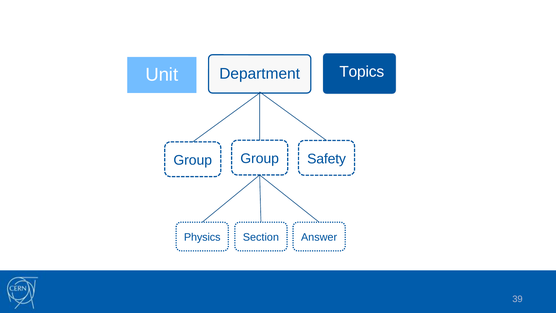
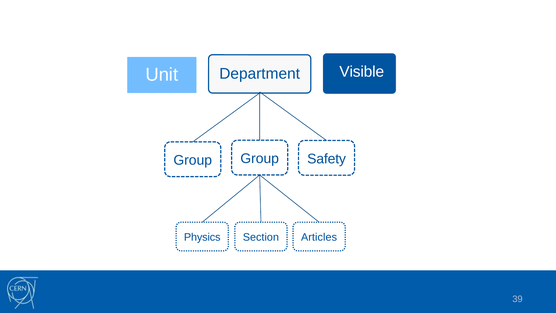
Topics: Topics -> Visible (362, 72)
Answer: Answer -> Articles (319, 237)
